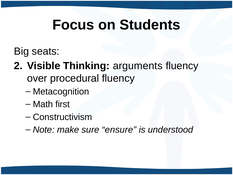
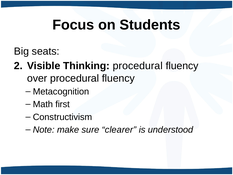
Thinking arguments: arguments -> procedural (138, 66)
ensure: ensure -> clearer (119, 130)
